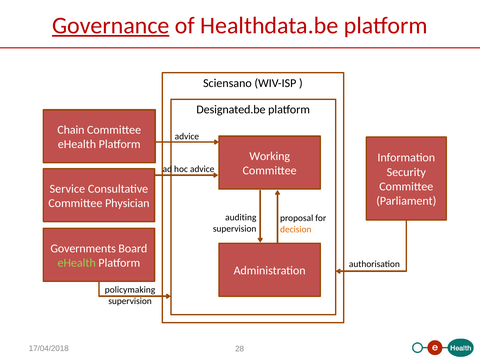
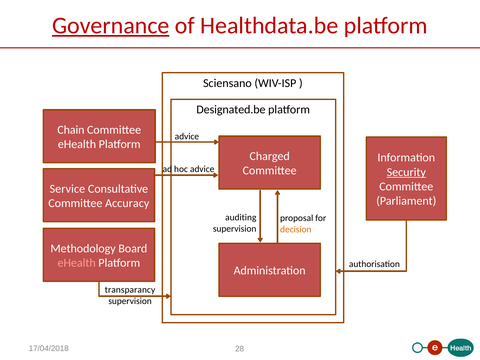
Working: Working -> Charged (270, 156)
Security underline: none -> present (406, 172)
Physician: Physician -> Accuracy (127, 203)
Governments: Governments -> Methodology (83, 248)
eHealth colour: light green -> pink (77, 263)
policymaking: policymaking -> transparancy (130, 290)
